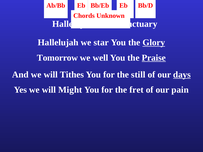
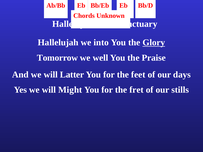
star: star -> into (101, 43)
Praise underline: present -> none (154, 58)
Tithes: Tithes -> Latter (72, 75)
still: still -> feet (138, 75)
days underline: present -> none (182, 75)
pain: pain -> stills (180, 90)
